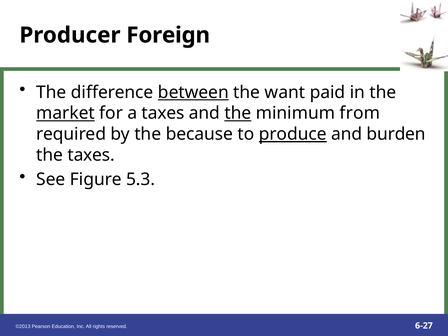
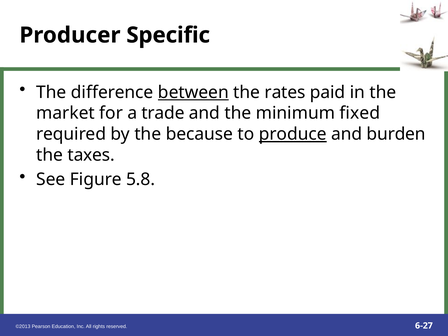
Foreign: Foreign -> Specific (168, 35)
want: want -> rates (285, 92)
market underline: present -> none (66, 113)
a taxes: taxes -> trade (163, 113)
the underline: present -> none (238, 113)
from: from -> fixed (360, 113)
5.3: 5.3 -> 5.8 (141, 179)
